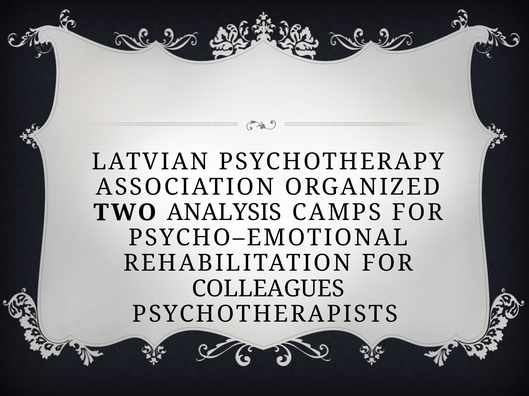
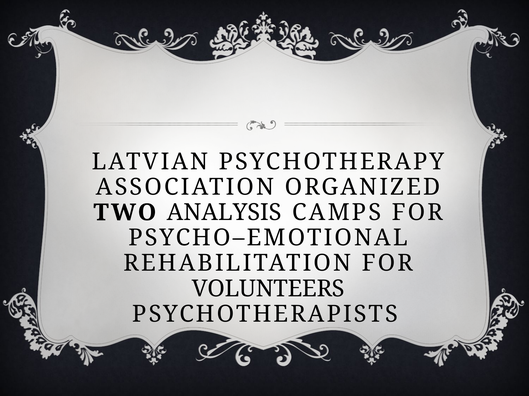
COLLEAGUES: COLLEAGUES -> VOLUNTEERS (268, 289)
